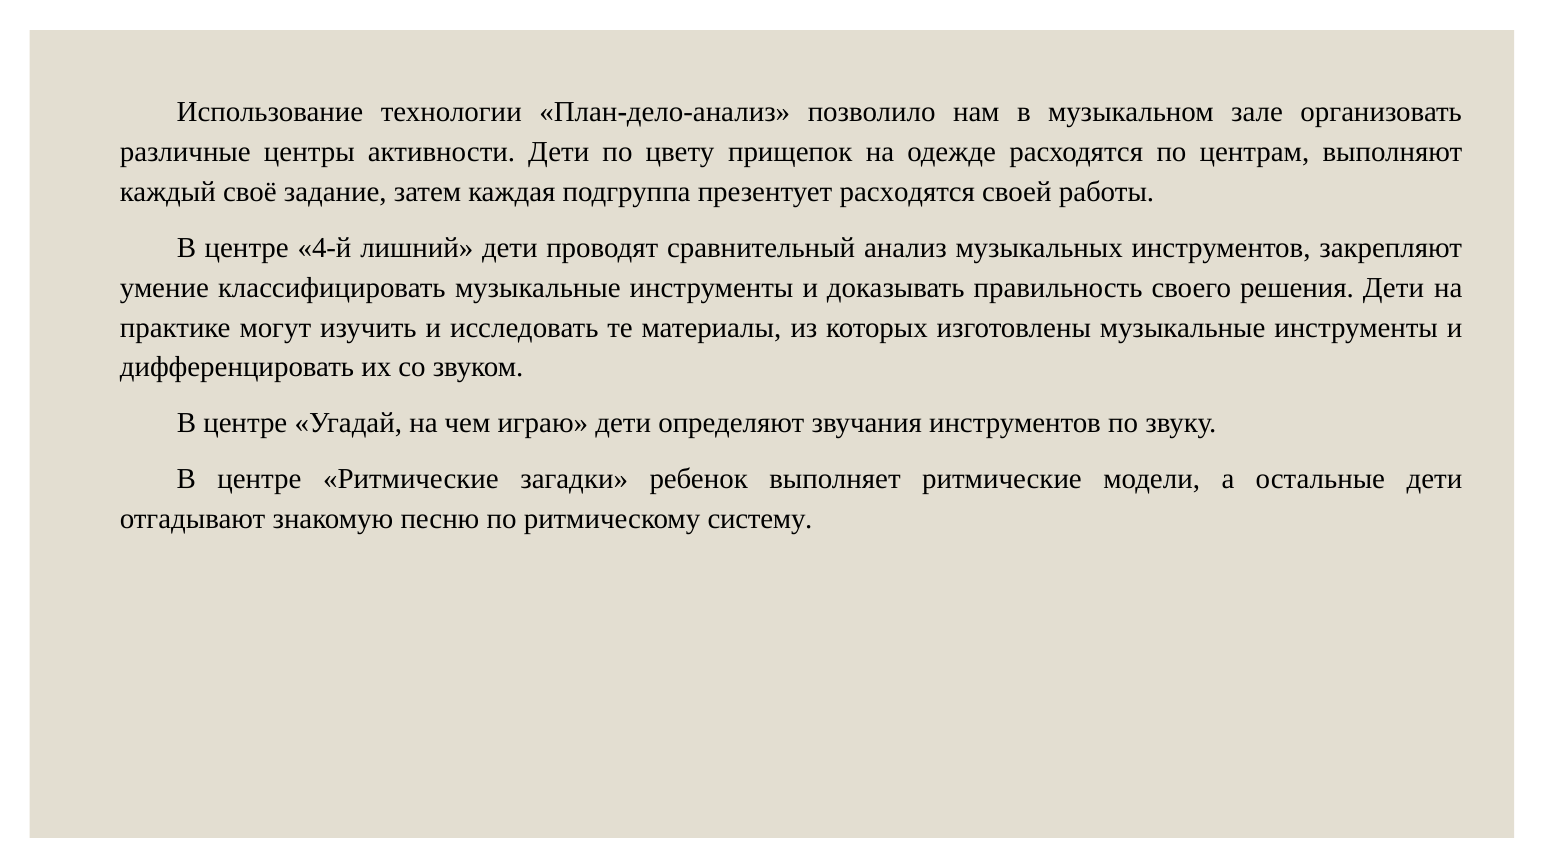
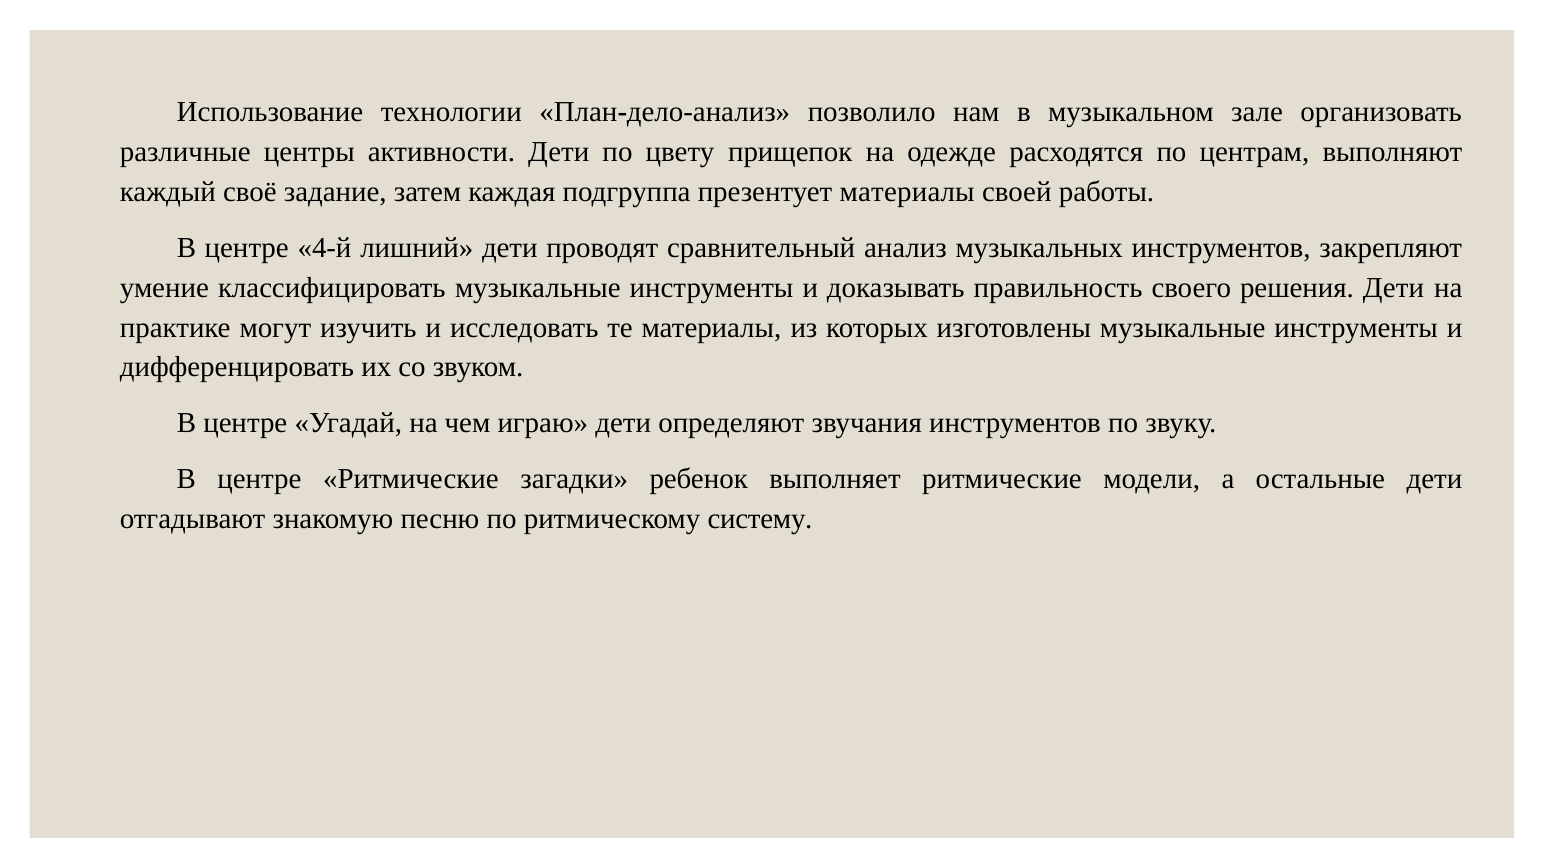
презентует расходятся: расходятся -> материалы (907, 192)
